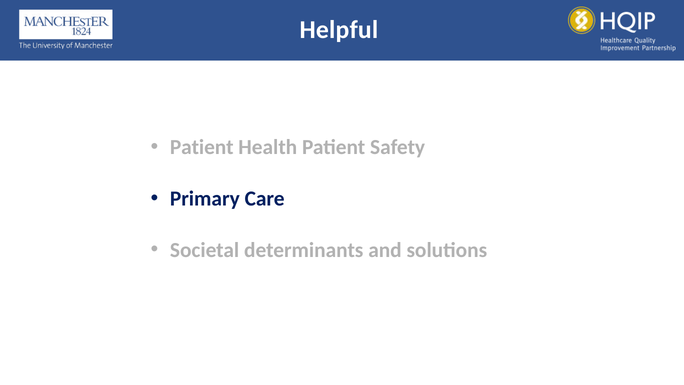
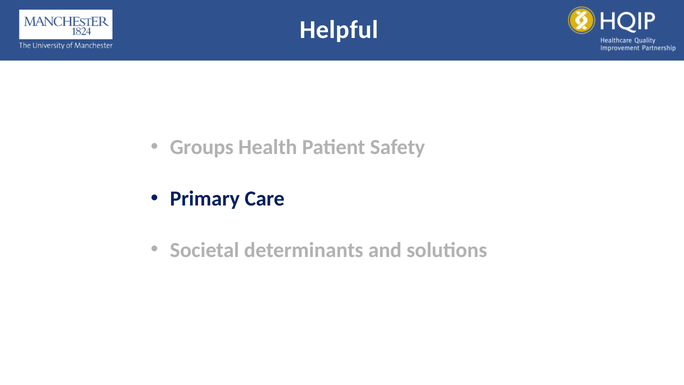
Patient: Patient -> Groups (202, 147)
